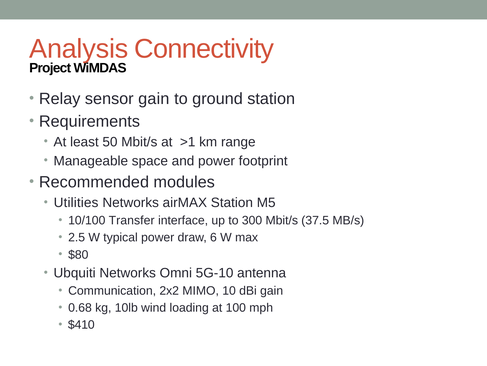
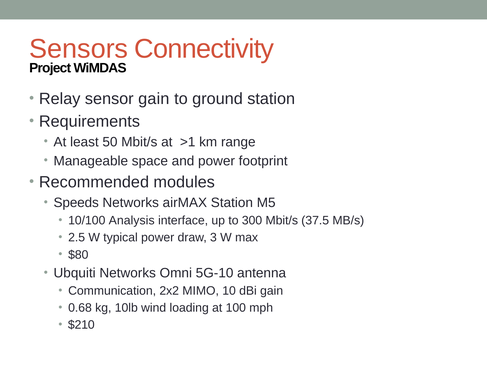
Analysis: Analysis -> Sensors (79, 49)
Utilities: Utilities -> Speeds (76, 202)
Transfer: Transfer -> Analysis (132, 220)
6: 6 -> 3 (213, 237)
$410: $410 -> $210 (81, 324)
